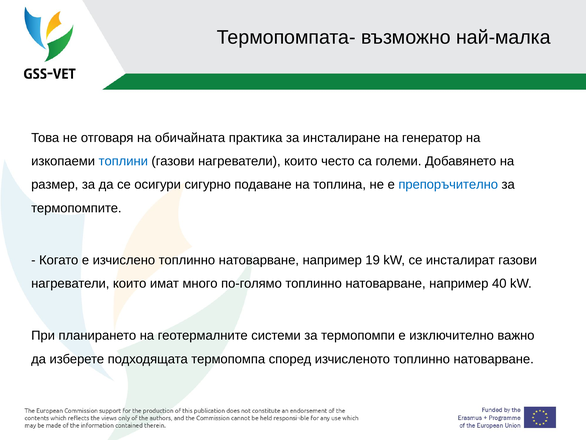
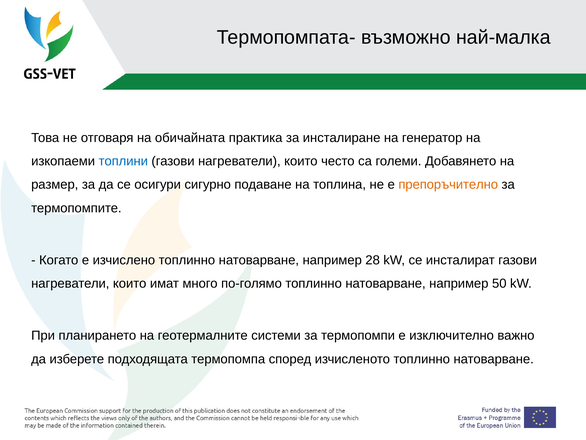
препоръчително colour: blue -> orange (448, 184)
19: 19 -> 28 (373, 260)
40: 40 -> 50 (499, 283)
